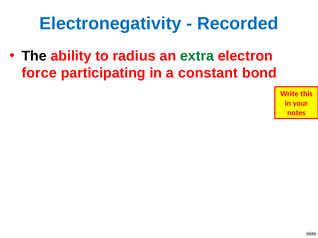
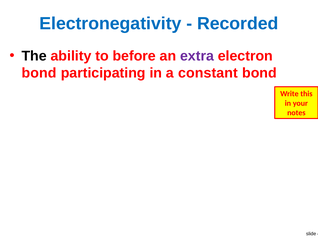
radius: radius -> before (134, 56)
extra colour: green -> purple (197, 56)
force: force -> bond (39, 73)
